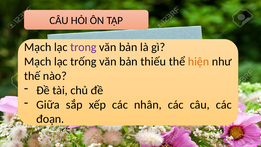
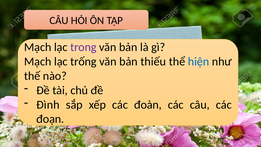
hiện colour: orange -> blue (199, 61)
Giữa: Giữa -> Đình (48, 105)
nhân: nhân -> đoàn (148, 105)
